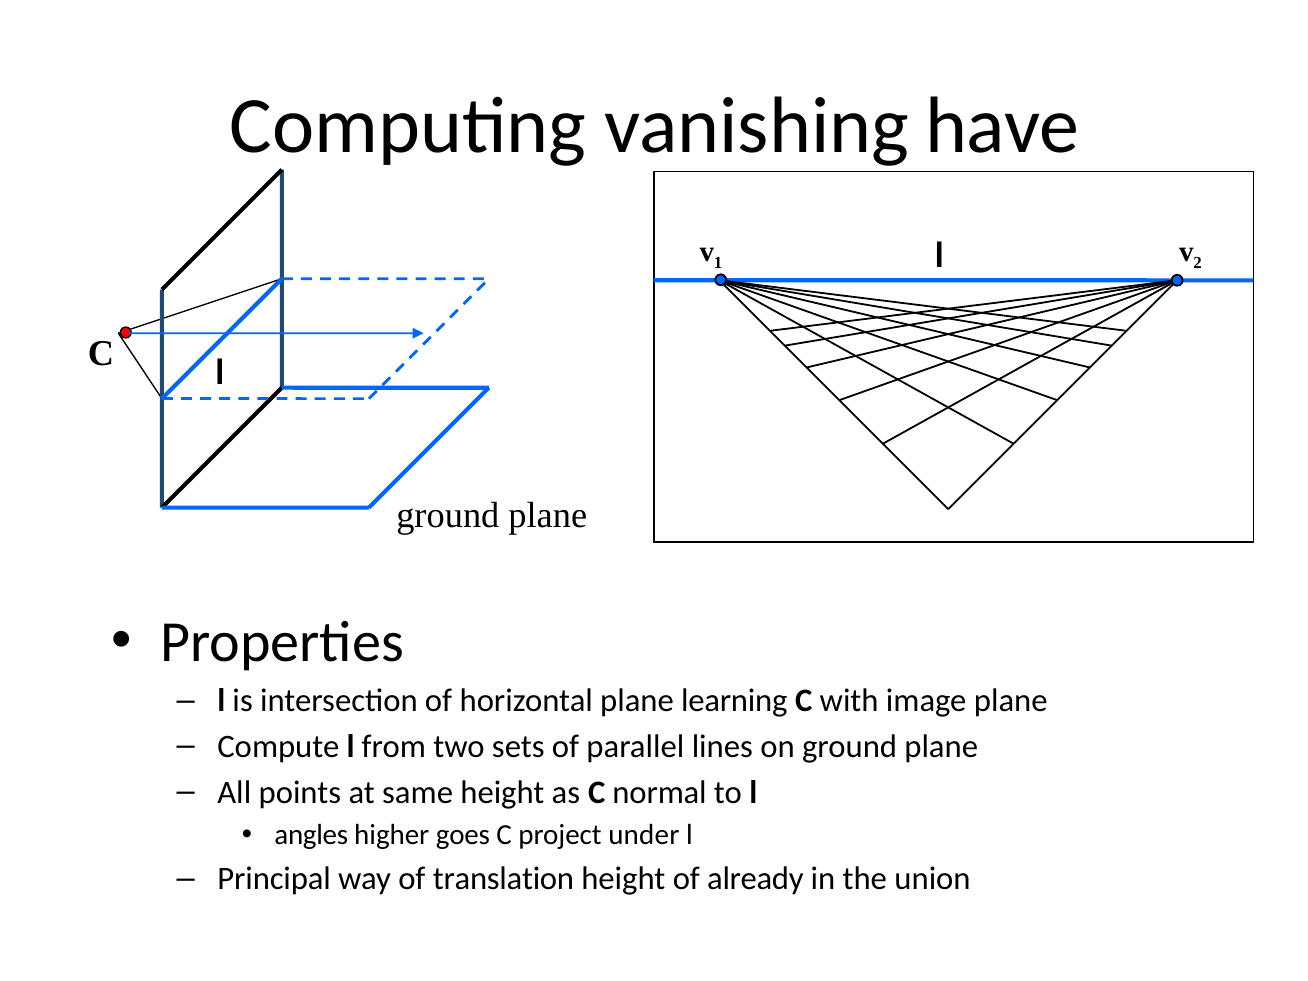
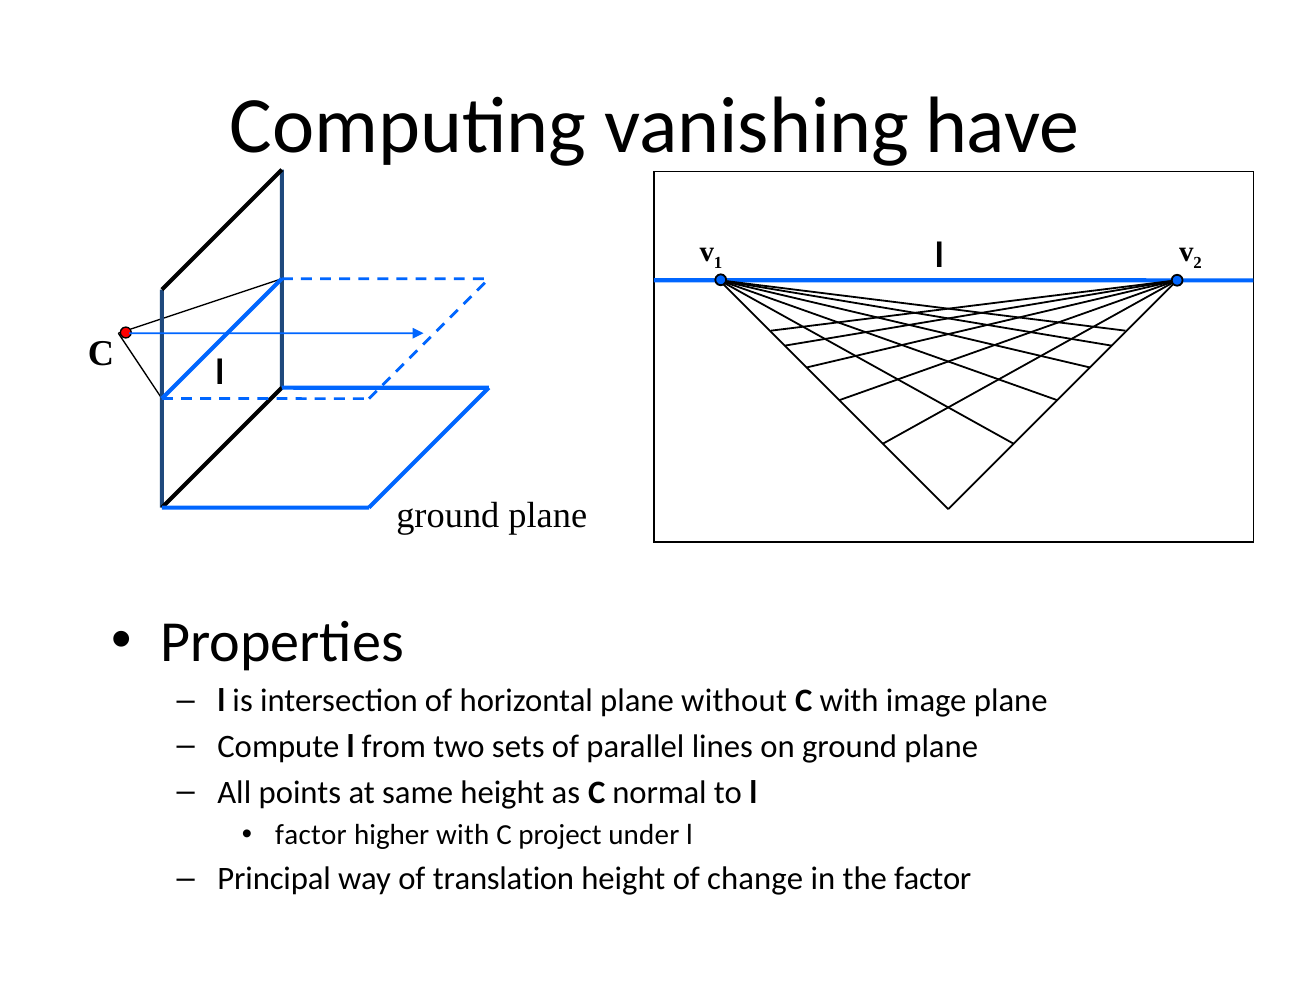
learning: learning -> without (734, 701)
angles: angles -> factor (311, 835)
higher goes: goes -> with (463, 835)
already: already -> change (755, 879)
the union: union -> factor (933, 879)
